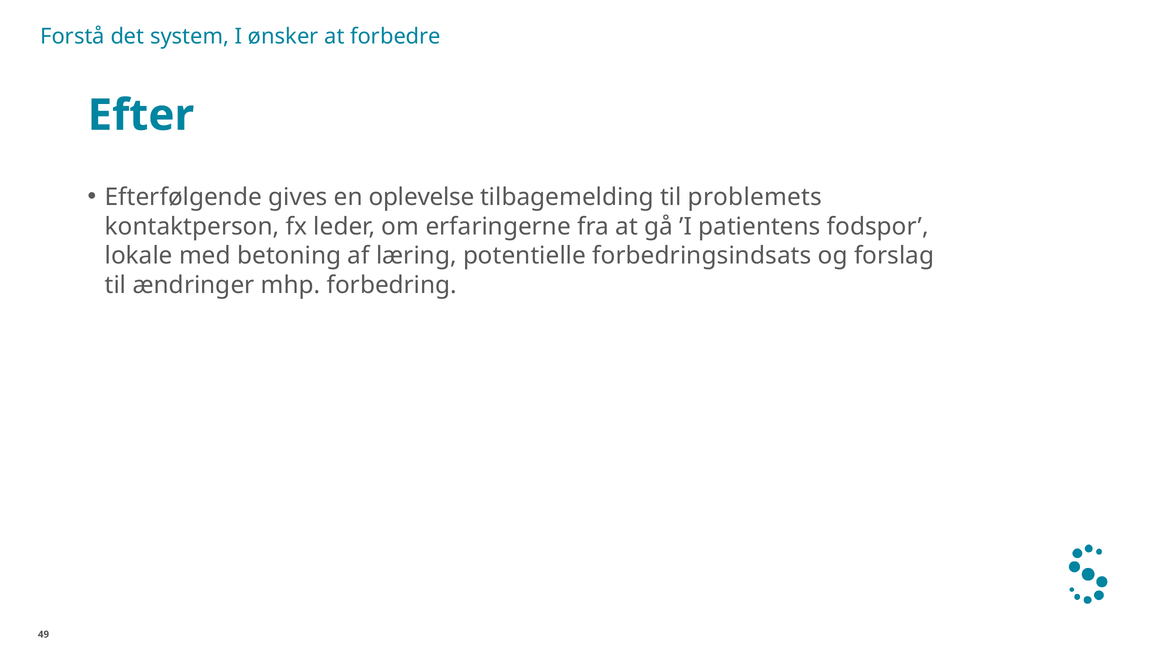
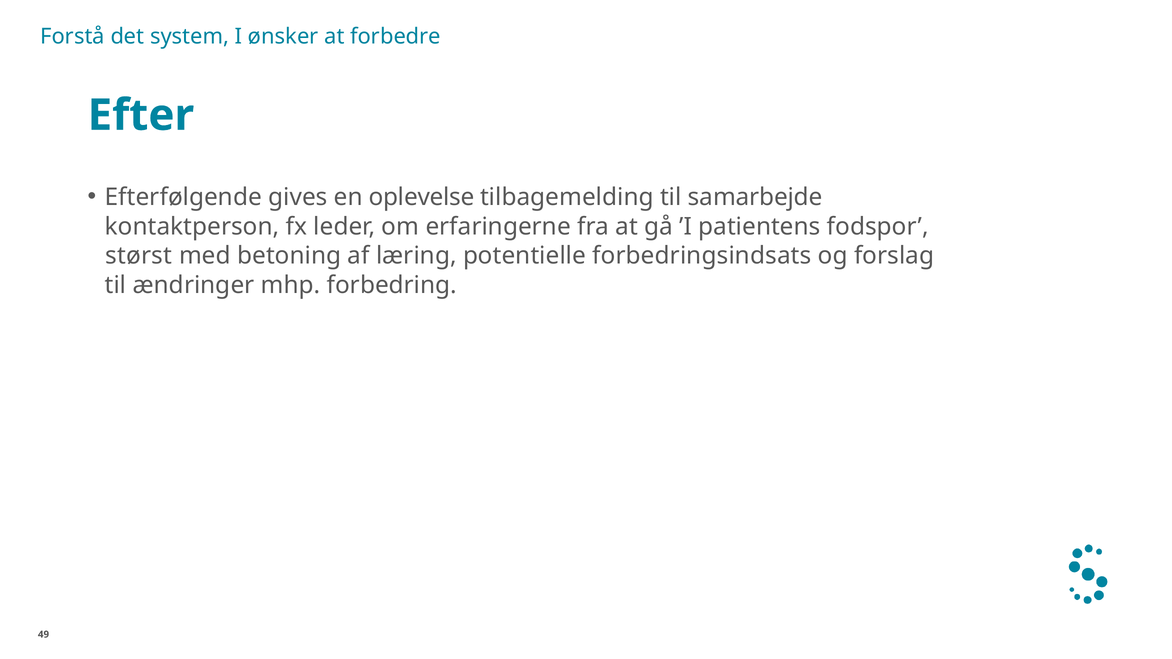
problemets: problemets -> samarbejde (755, 197)
lokale: lokale -> størst (139, 256)
